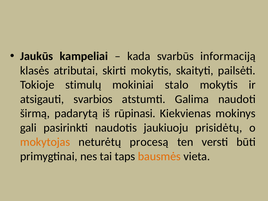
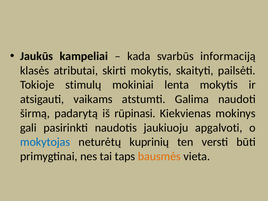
stalo: stalo -> lenta (177, 85)
svarbios: svarbios -> vaikams (93, 99)
prisidėtų: prisidėtų -> apgalvoti (219, 128)
mokytojas colour: orange -> blue (45, 142)
procesą: procesą -> kuprinių (149, 142)
